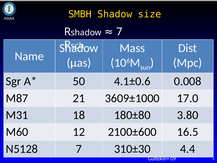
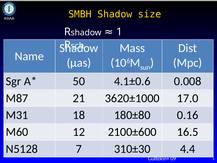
shadow 7: 7 -> 1 (119, 32)
3609±1000: 3609±1000 -> 3620±1000 (132, 98)
3.80: 3.80 -> 0.16 (188, 115)
